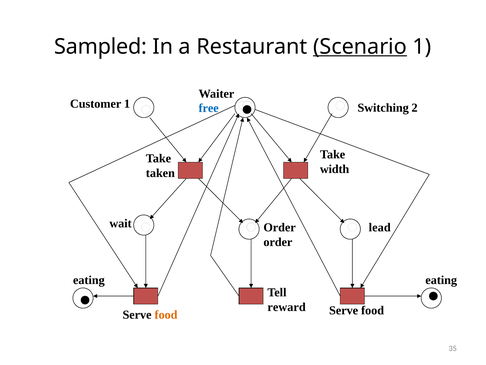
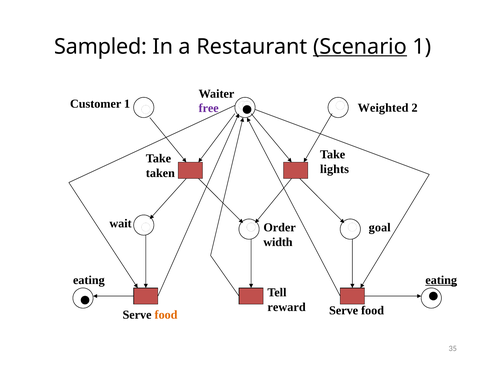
Switching: Switching -> Weighted (383, 108)
free colour: blue -> purple (209, 108)
width: width -> lights (334, 169)
lead: lead -> goal (380, 227)
order: order -> width (278, 242)
eating underline: none -> present (441, 280)
